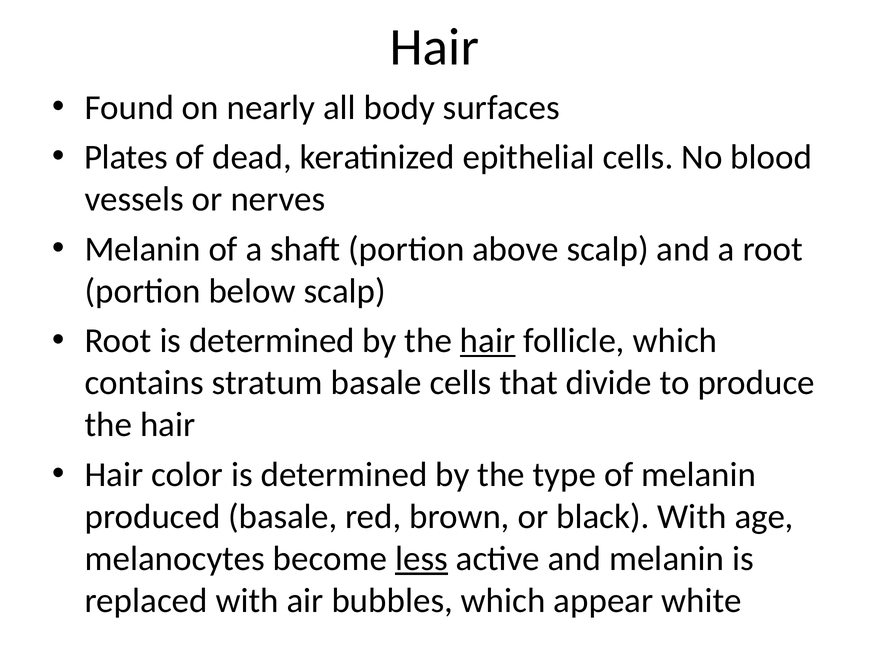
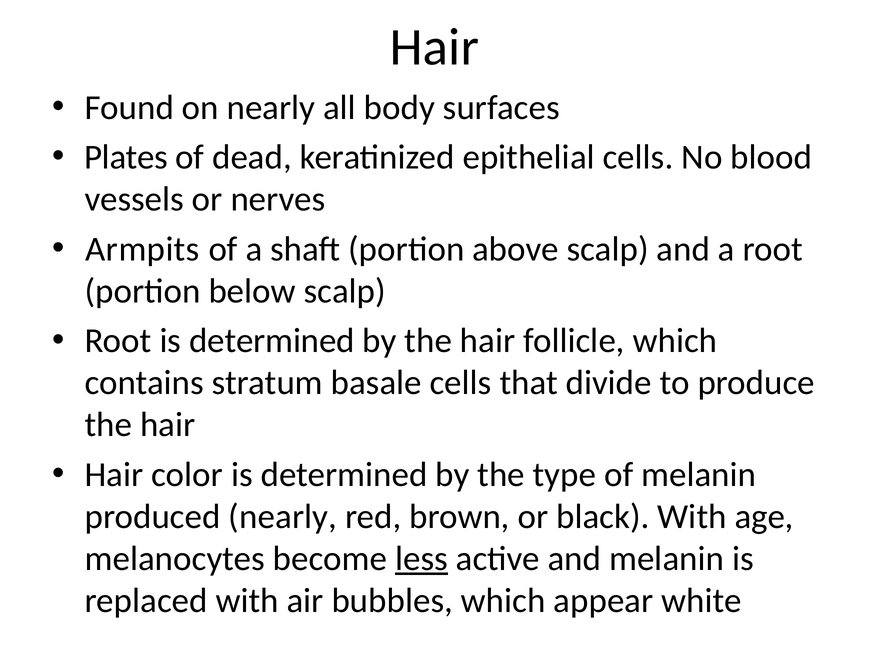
Melanin: Melanin -> Armpits (142, 249)
hair underline: present -> none (488, 341)
produced basale: basale -> nearly (283, 516)
